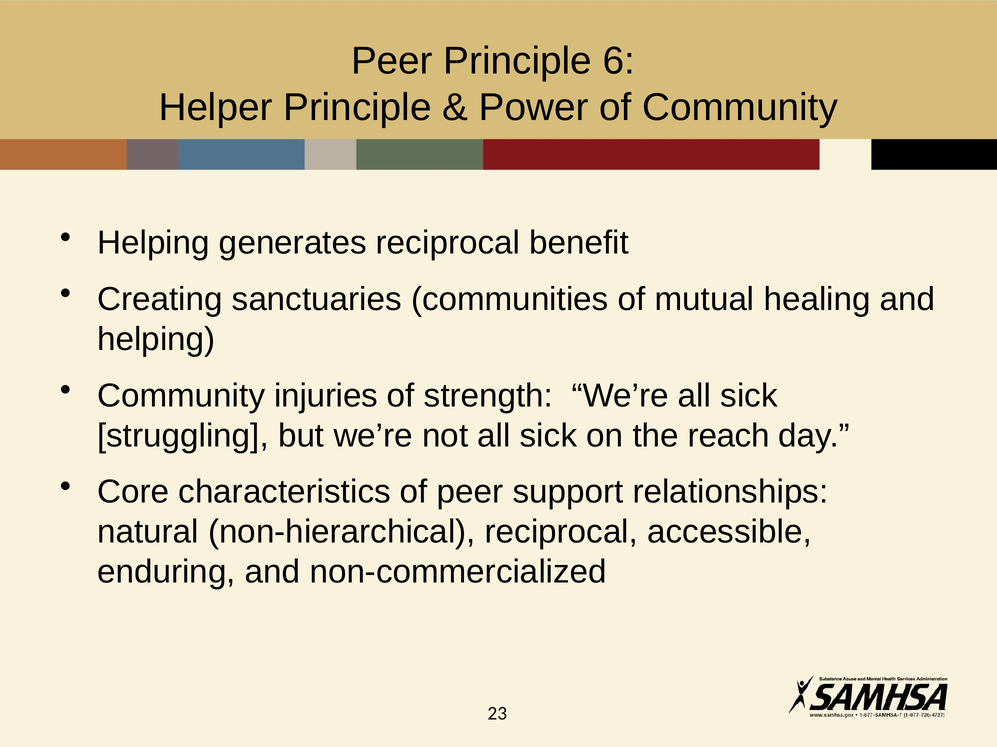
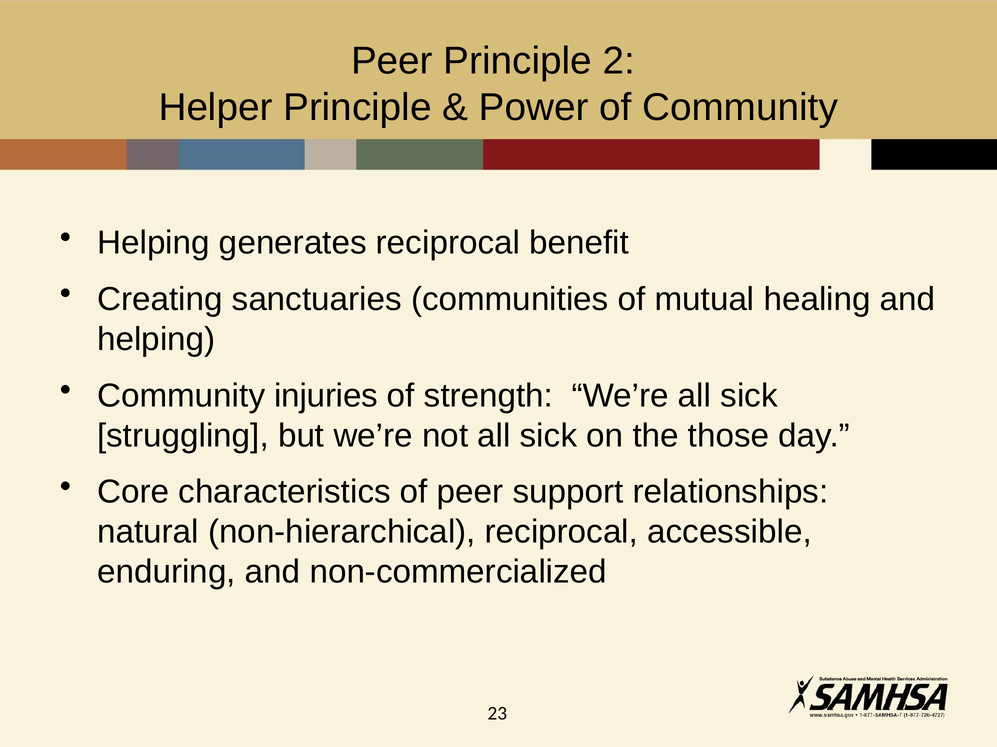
6: 6 -> 2 (619, 61)
reach: reach -> those (729, 436)
